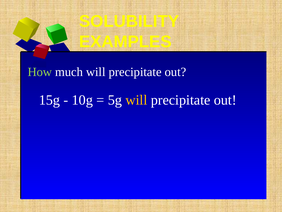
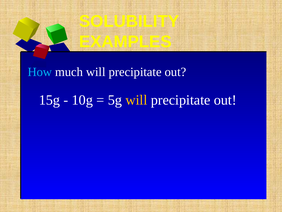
How colour: light green -> light blue (40, 72)
